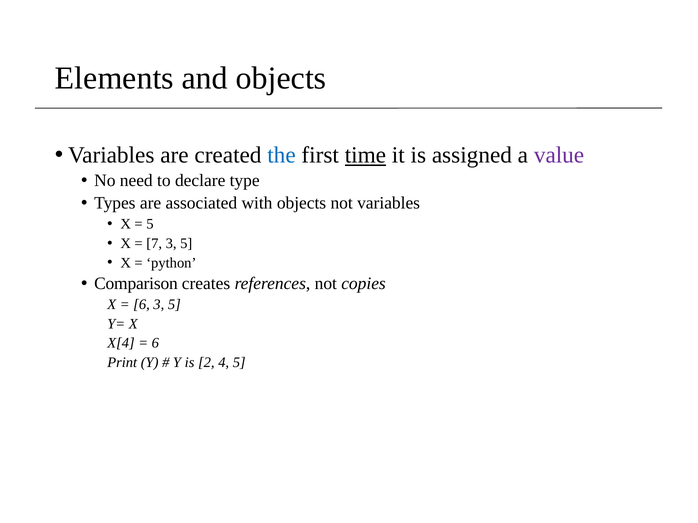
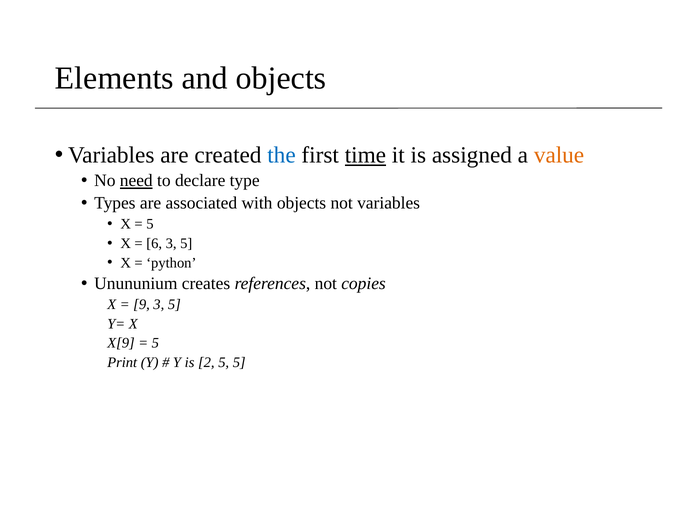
value colour: purple -> orange (559, 155)
need underline: none -> present (136, 181)
7: 7 -> 6 (154, 244)
Comparison: Comparison -> Unununium (136, 284)
6: 6 -> 9 (142, 305)
X[4: X[4 -> X[9 (121, 344)
6: 6 -> 5 (155, 344)
2 4: 4 -> 5 (224, 363)
